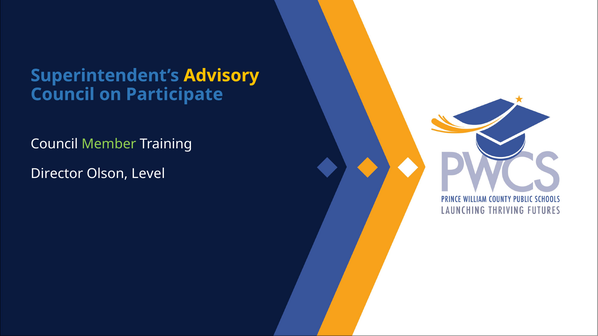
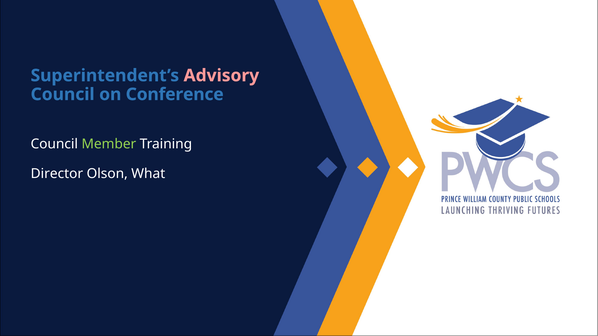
Advisory colour: yellow -> pink (221, 76)
Participate: Participate -> Conference (175, 94)
Level: Level -> What (148, 174)
